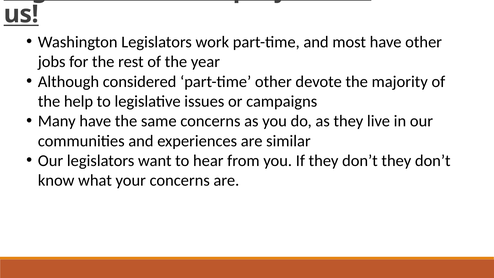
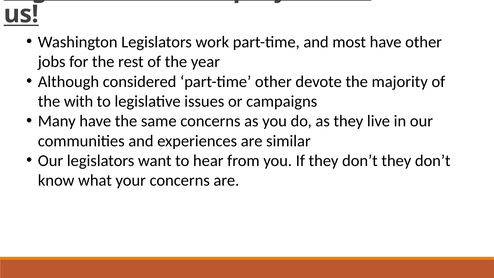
help: help -> with (79, 101)
